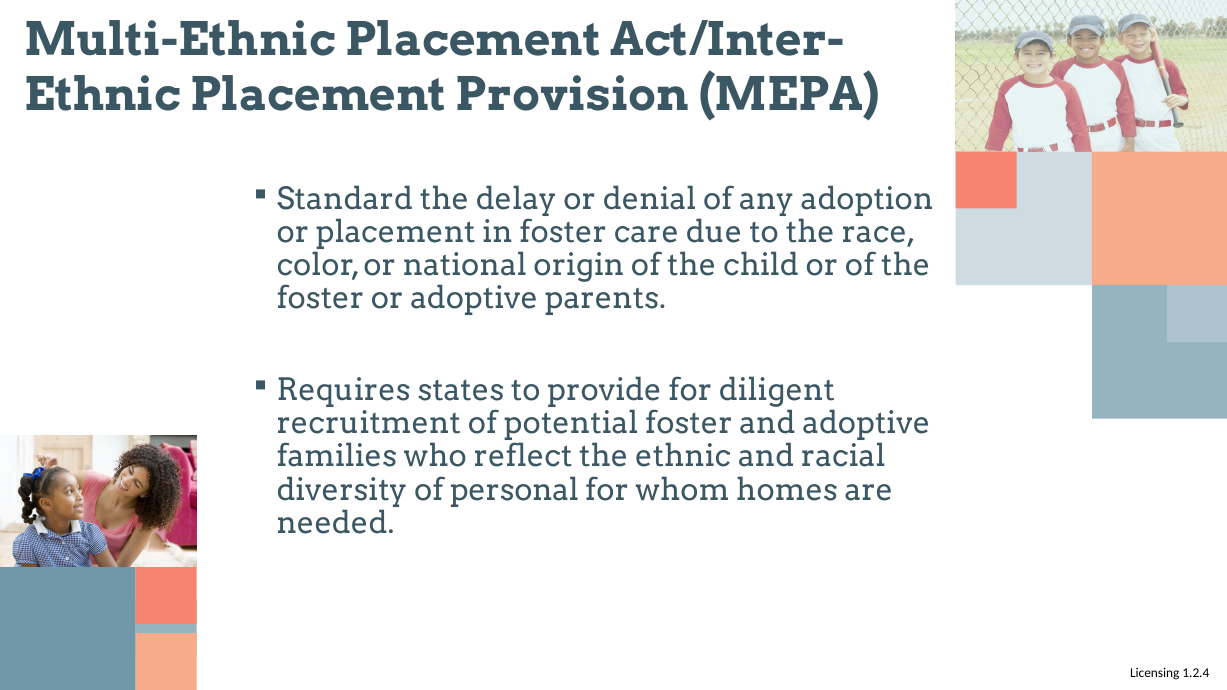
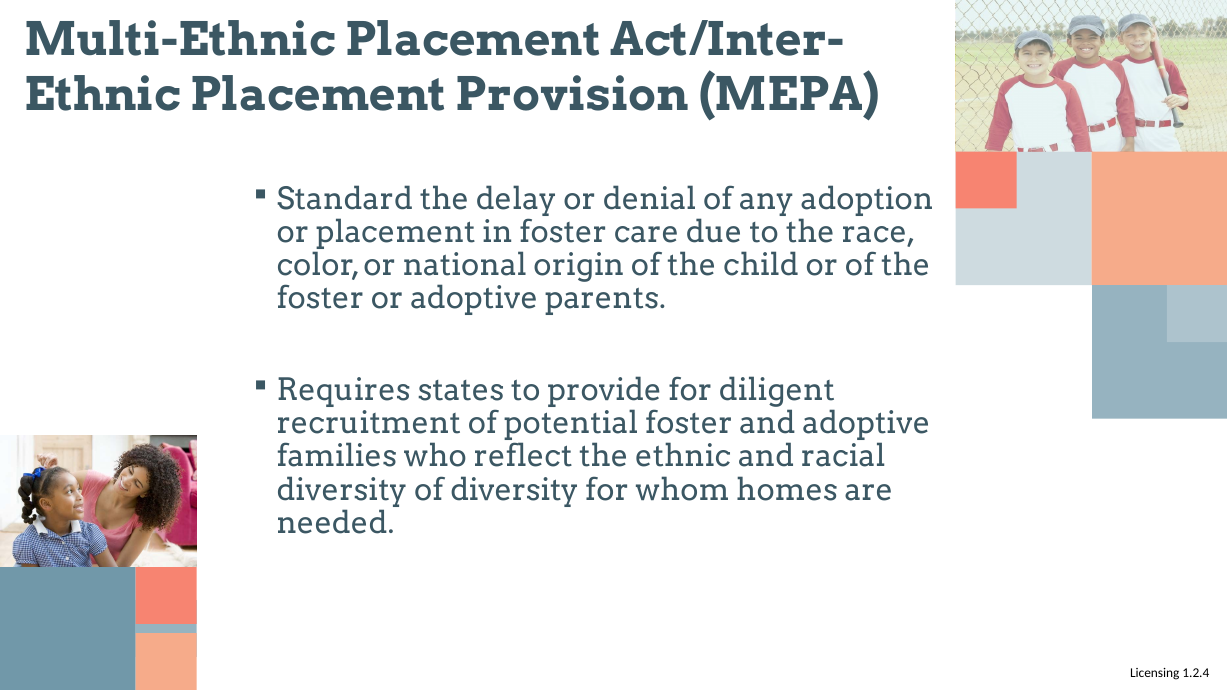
of personal: personal -> diversity (514, 490)
